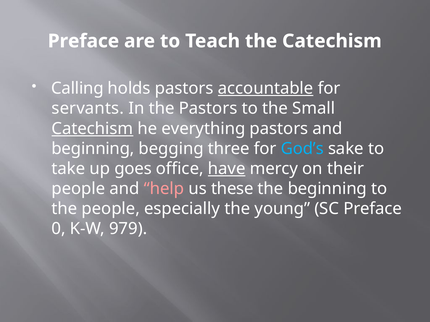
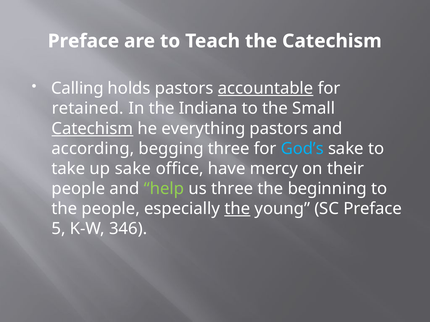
servants: servants -> retained (88, 109)
the Pastors: Pastors -> Indiana (208, 109)
beginning: beginning -> according (93, 149)
up goes: goes -> sake (133, 169)
have underline: present -> none (227, 169)
help colour: pink -> light green (164, 189)
us these: these -> three (232, 189)
the underline: none -> present (237, 209)
0: 0 -> 5 (59, 229)
979: 979 -> 346 (128, 229)
